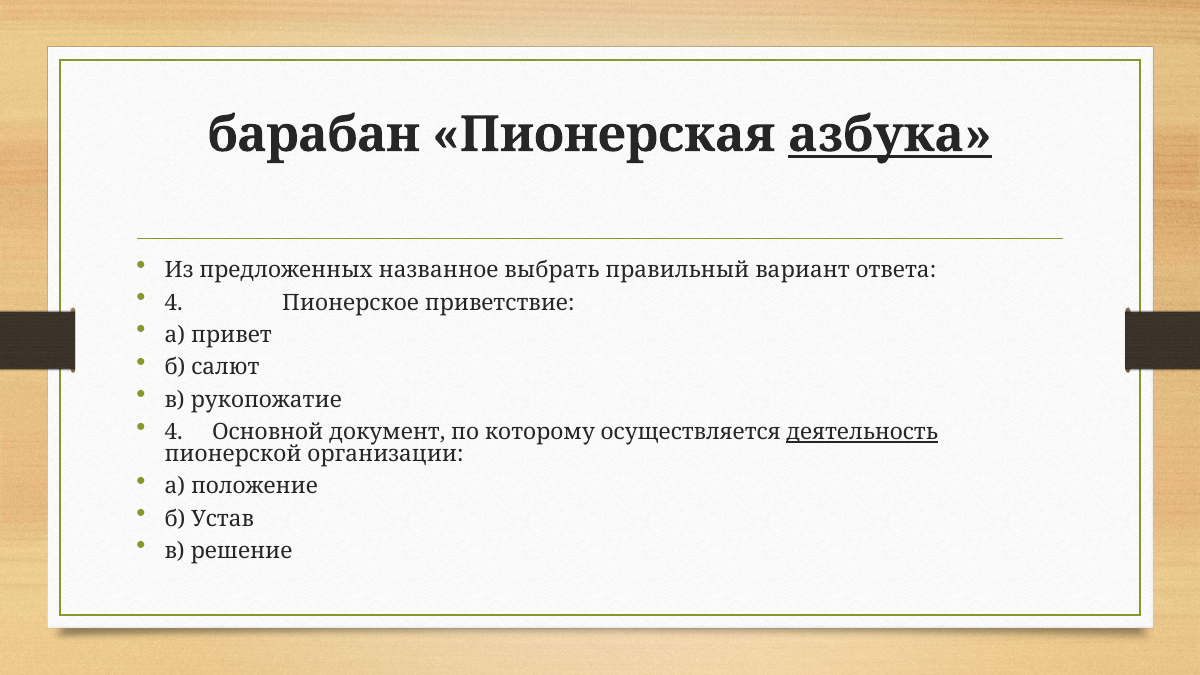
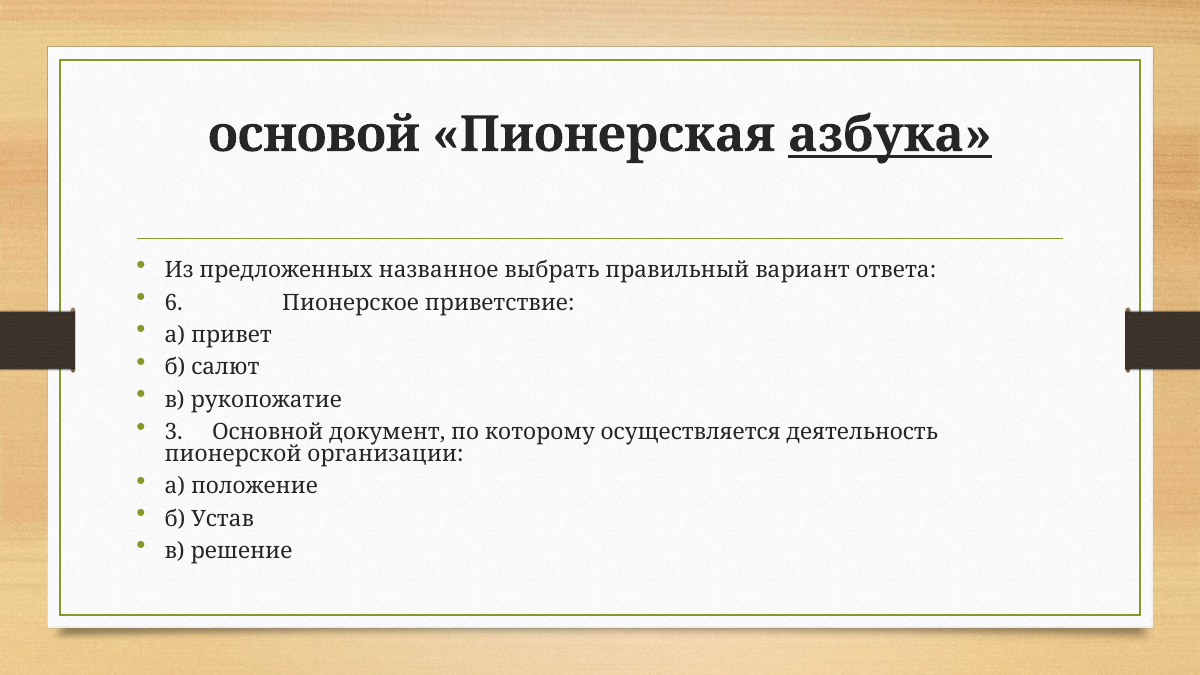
барабан: барабан -> основой (314, 135)
4: 4 -> 6 (174, 303)
4: 4 -> 3 (174, 432)
деятельность underline: present -> none (862, 432)
